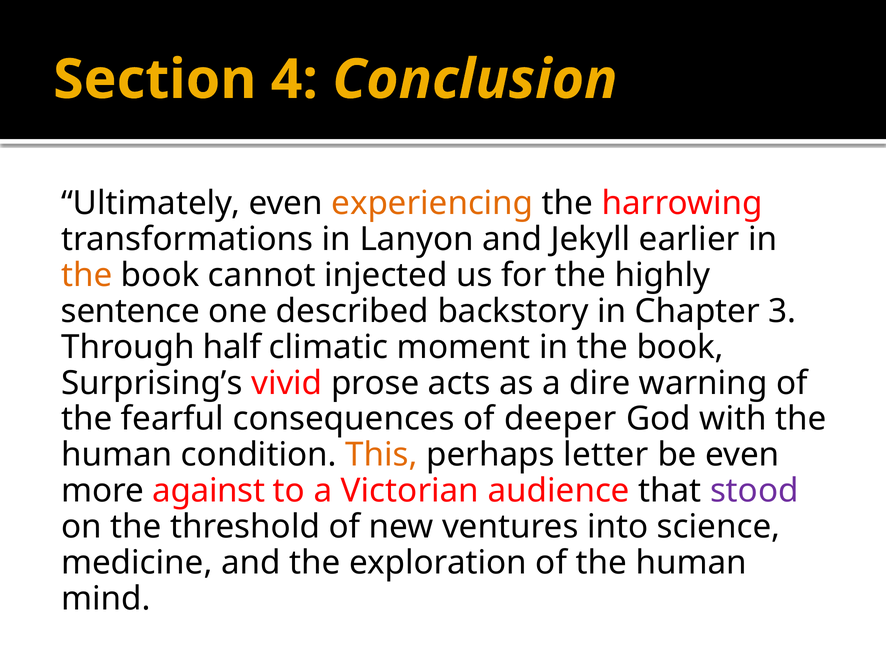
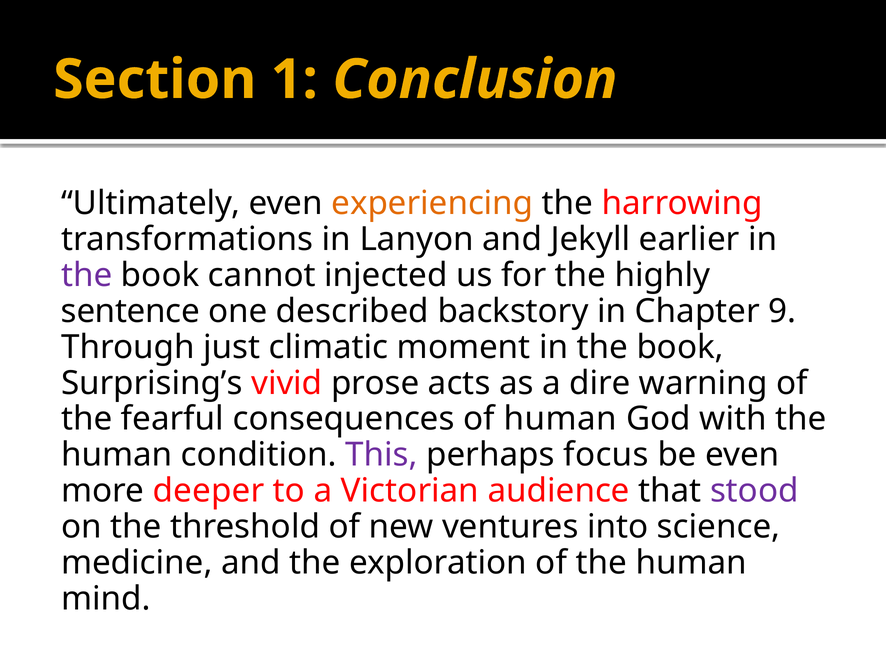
4: 4 -> 1 (294, 80)
the colour: orange -> purple (87, 275)
3: 3 -> 9 (782, 311)
half: half -> just (232, 347)
of deeper: deeper -> human (560, 419)
This colour: orange -> purple (382, 455)
letter: letter -> focus (606, 455)
against: against -> deeper (208, 491)
